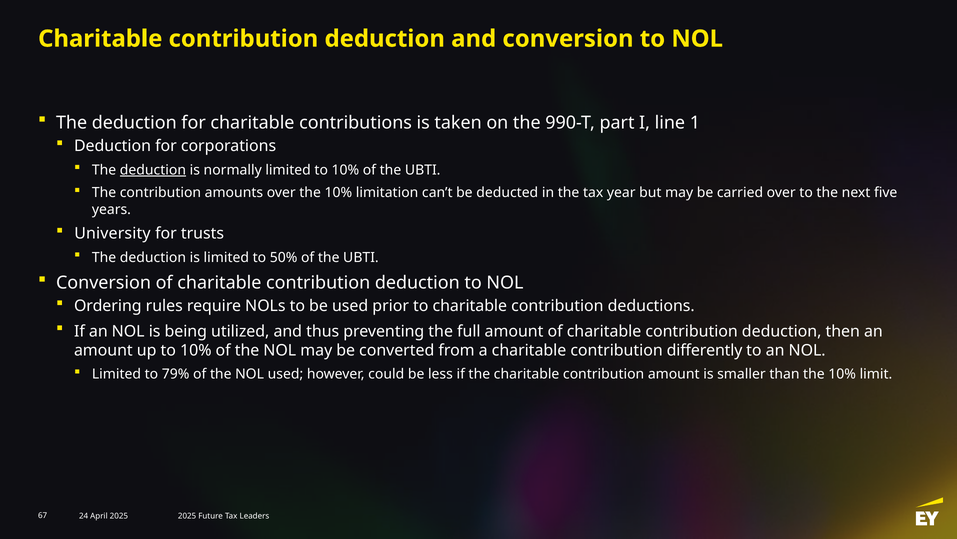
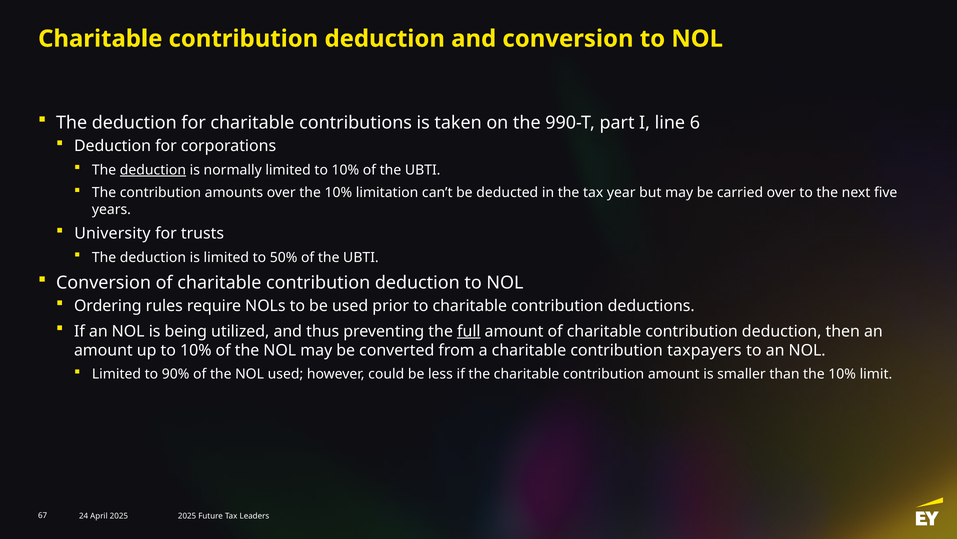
1: 1 -> 6 (695, 123)
full underline: none -> present (469, 331)
differently: differently -> taxpayers (704, 350)
79%: 79% -> 90% (176, 374)
